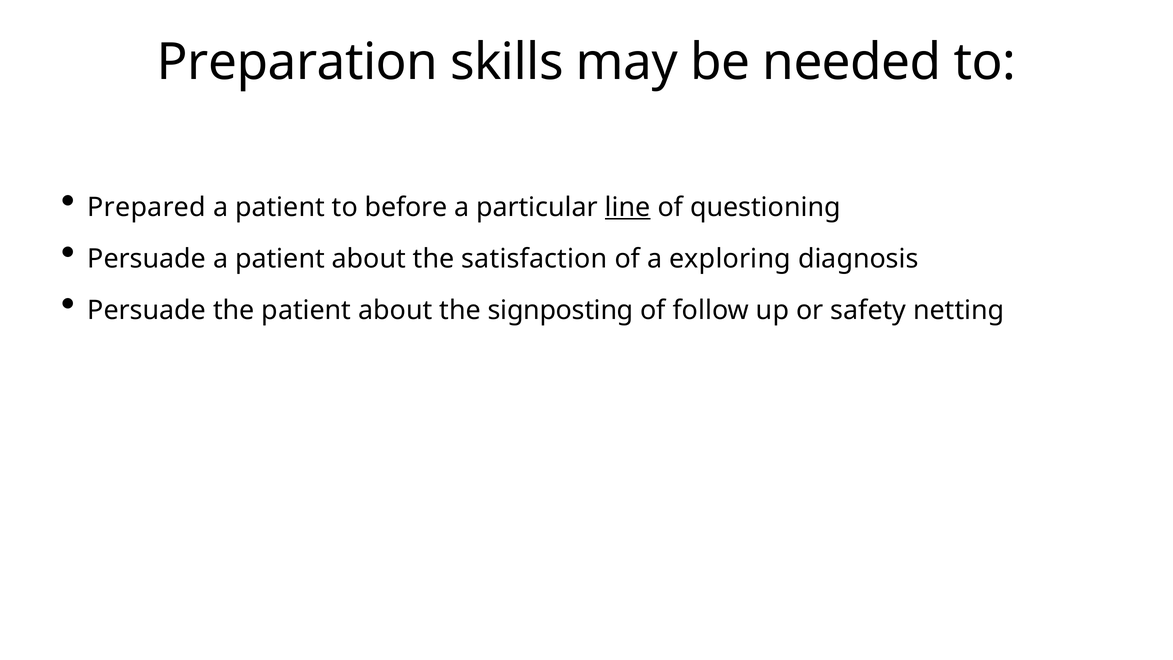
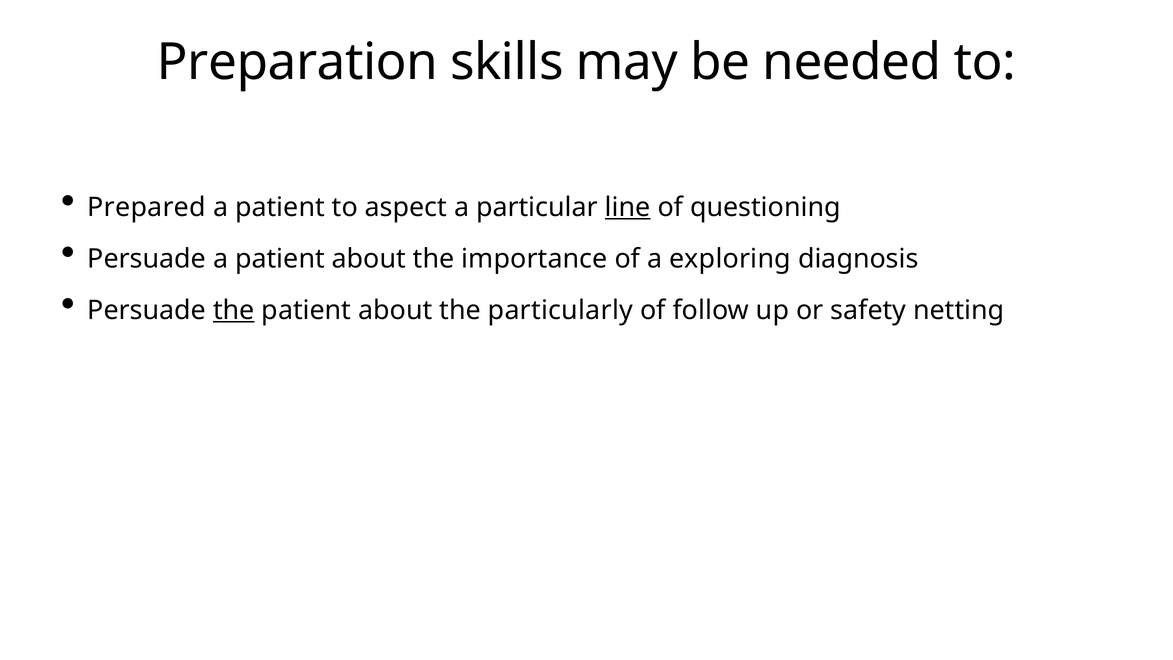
before: before -> aspect (406, 207)
satisfaction: satisfaction -> importance (534, 259)
the underline: none -> present (234, 310)
signposting: signposting -> particularly (560, 310)
